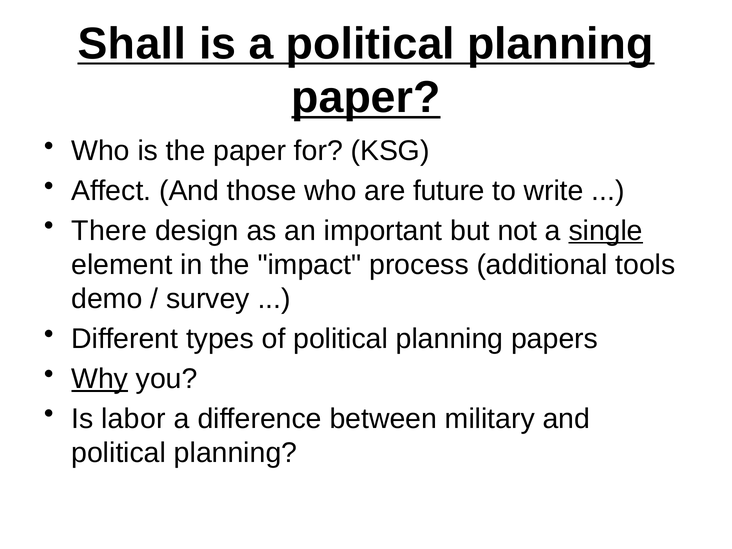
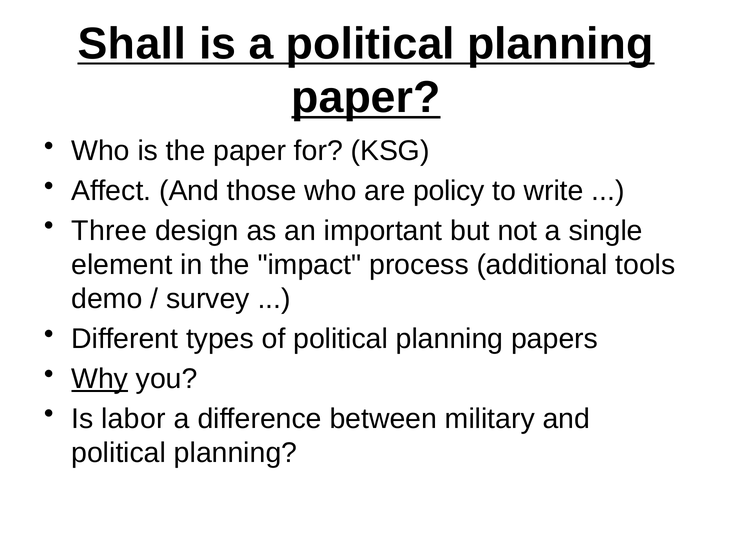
future: future -> policy (449, 191)
There: There -> Three (109, 231)
single underline: present -> none (606, 231)
